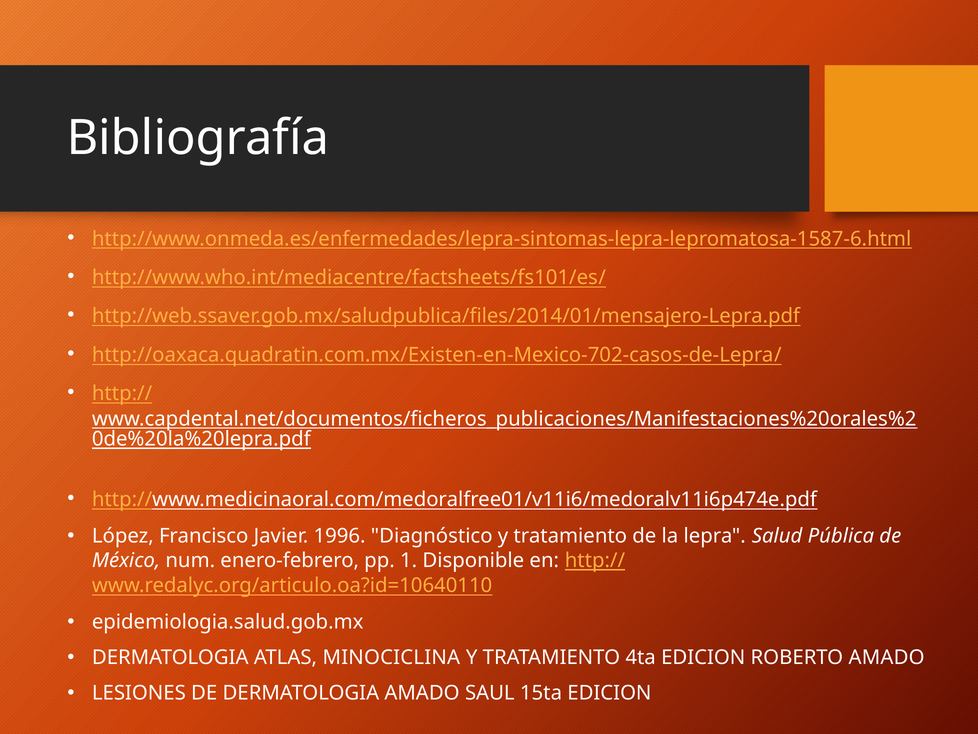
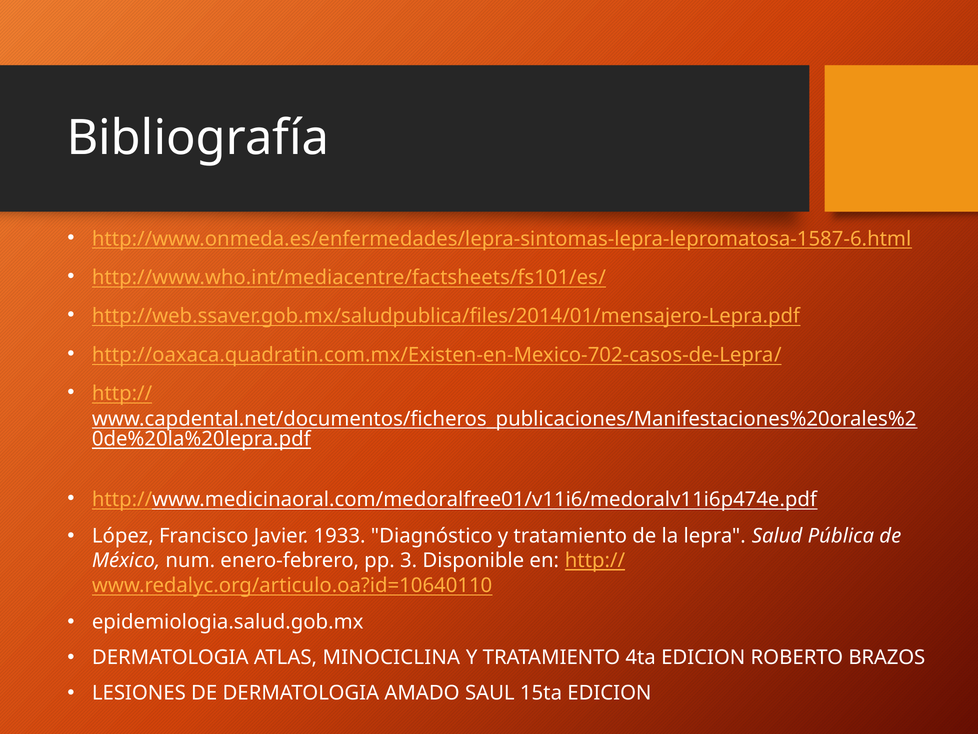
1996: 1996 -> 1933 (340, 536)
1: 1 -> 3 (409, 560)
ROBERTO AMADO: AMADO -> BRAZOS (887, 657)
